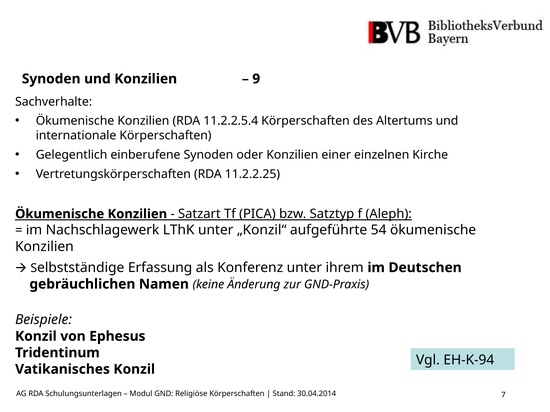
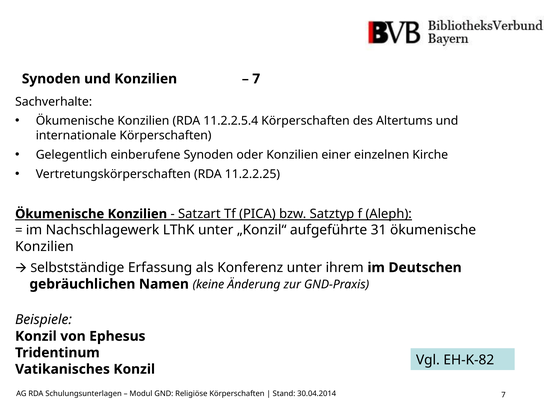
9: 9 -> 7 (256, 79)
54: 54 -> 31 (379, 230)
EH-K-94: EH-K-94 -> EH-K-82 (469, 361)
